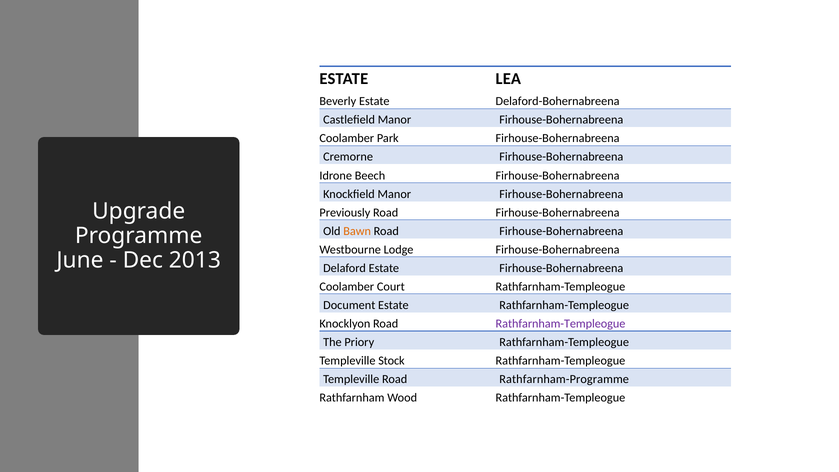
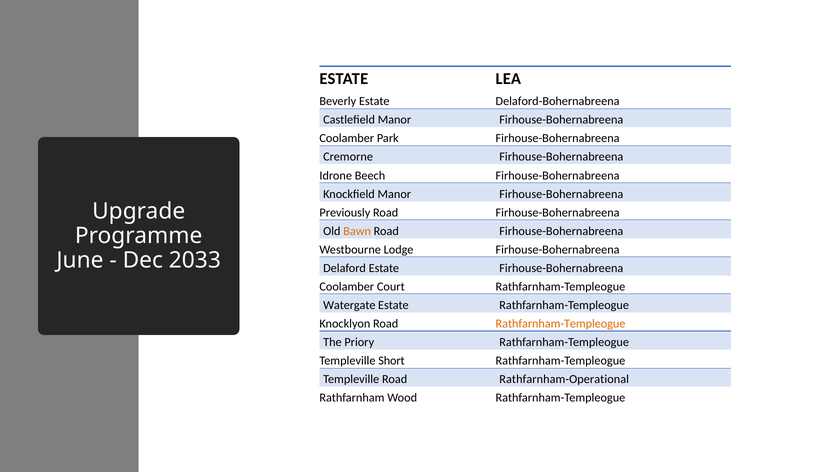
2013: 2013 -> 2033 (195, 260)
Document: Document -> Watergate (349, 305)
Rathfarnham-Templeogue colour: purple -> orange (560, 324)
Stock: Stock -> Short (391, 361)
Rathfarnham-Programme: Rathfarnham-Programme -> Rathfarnham-Operational (564, 379)
